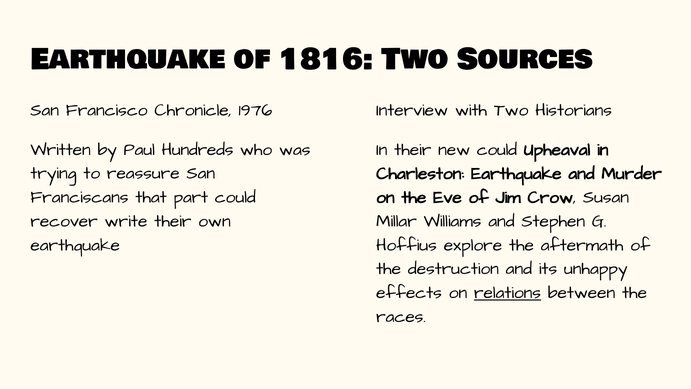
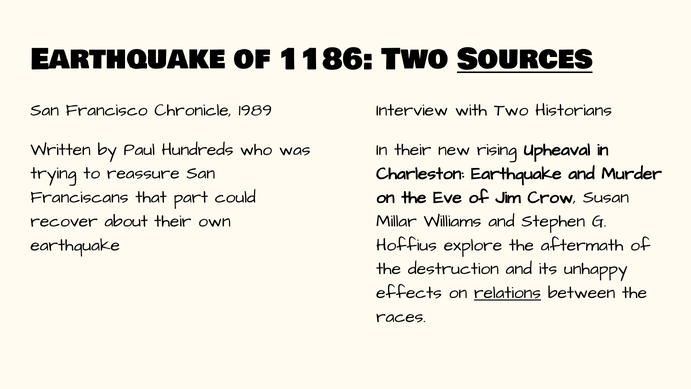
1816: 1816 -> 1186 (326, 60)
Sources underline: none -> present (525, 60)
1976: 1976 -> 1989 (255, 110)
new could: could -> rising (497, 149)
write: write -> about (126, 221)
